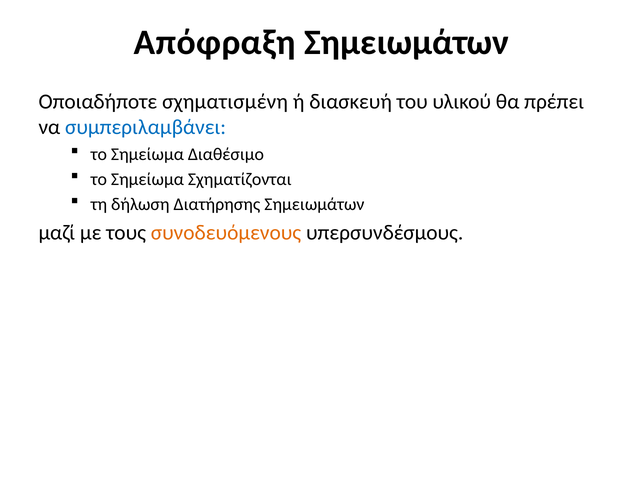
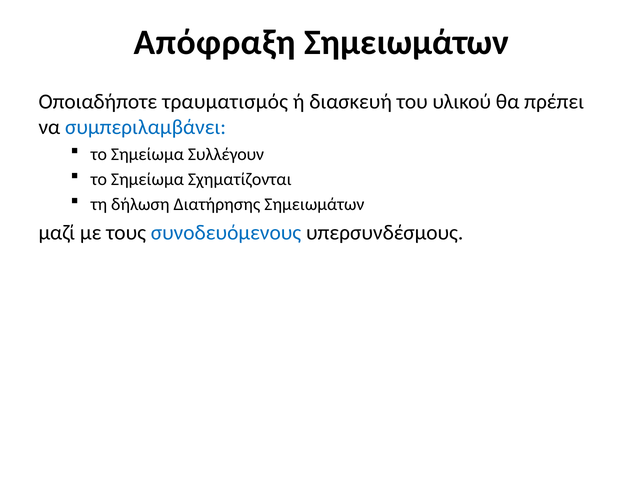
σχηματισμένη: σχηματισμένη -> τραυματισμός (225, 102)
Διαθέσιμο: Διαθέσιμο -> Συλλέγουν (226, 154)
συνοδευόμενους colour: orange -> blue (226, 232)
